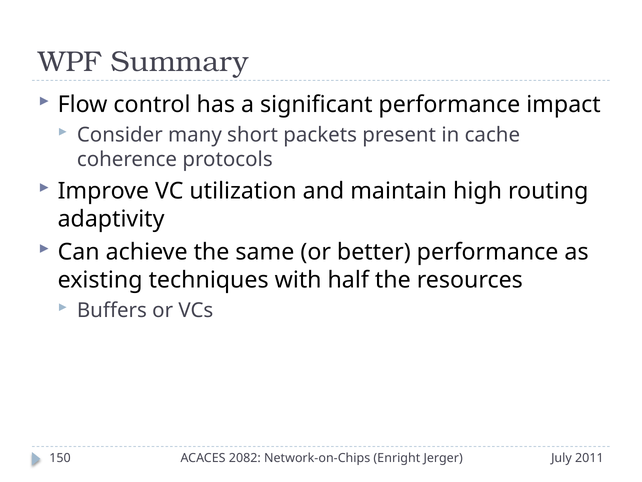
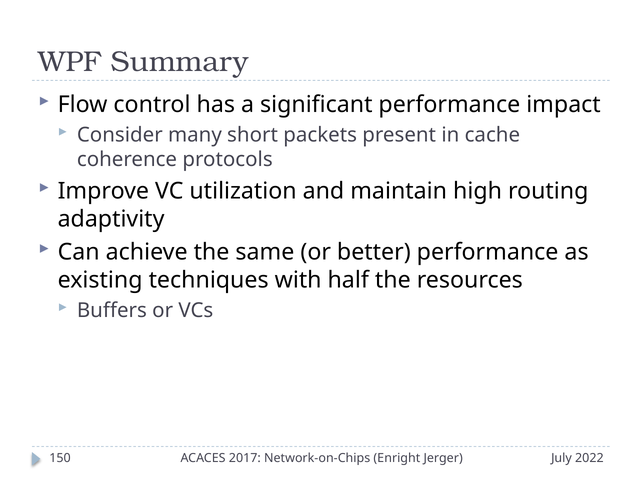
2082: 2082 -> 2017 (245, 458)
2011: 2011 -> 2022 (589, 458)
